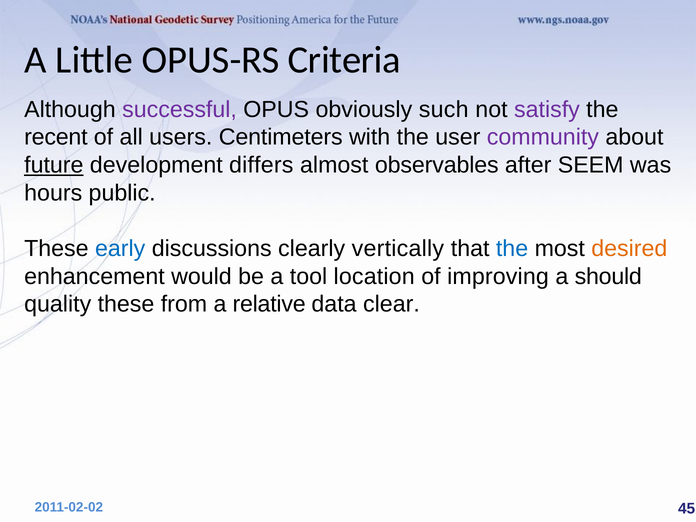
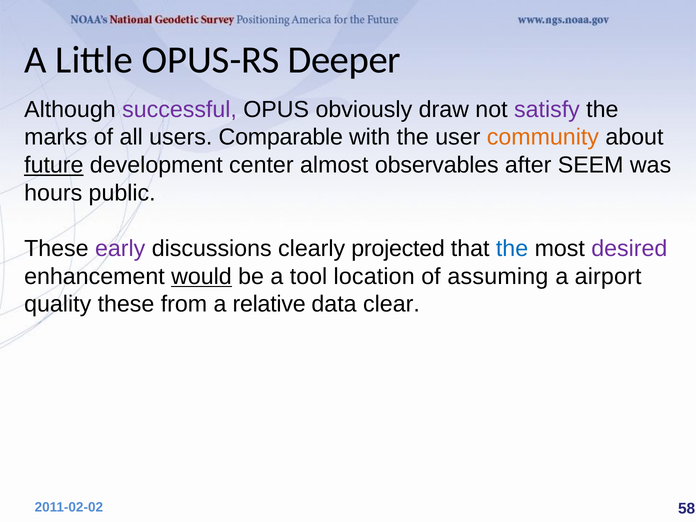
Criteria: Criteria -> Deeper (344, 60)
such: such -> draw (444, 109)
recent: recent -> marks (56, 137)
Centimeters: Centimeters -> Comparable (281, 137)
community colour: purple -> orange (543, 137)
differs: differs -> center (261, 165)
early colour: blue -> purple (120, 249)
vertically: vertically -> projected (398, 249)
desired colour: orange -> purple (629, 249)
would underline: none -> present (201, 276)
improving: improving -> assuming (498, 276)
should: should -> airport (608, 276)
45: 45 -> 58 (687, 508)
